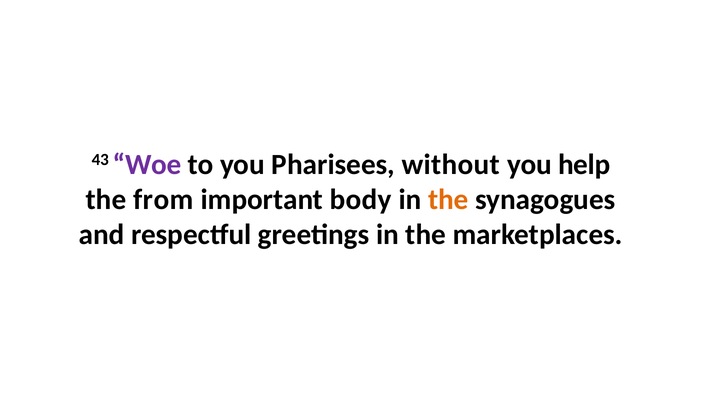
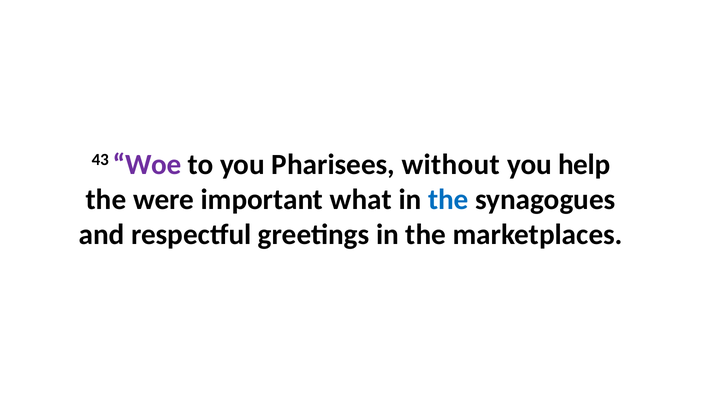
from: from -> were (164, 199)
body: body -> what (361, 199)
the colour: orange -> blue (448, 199)
